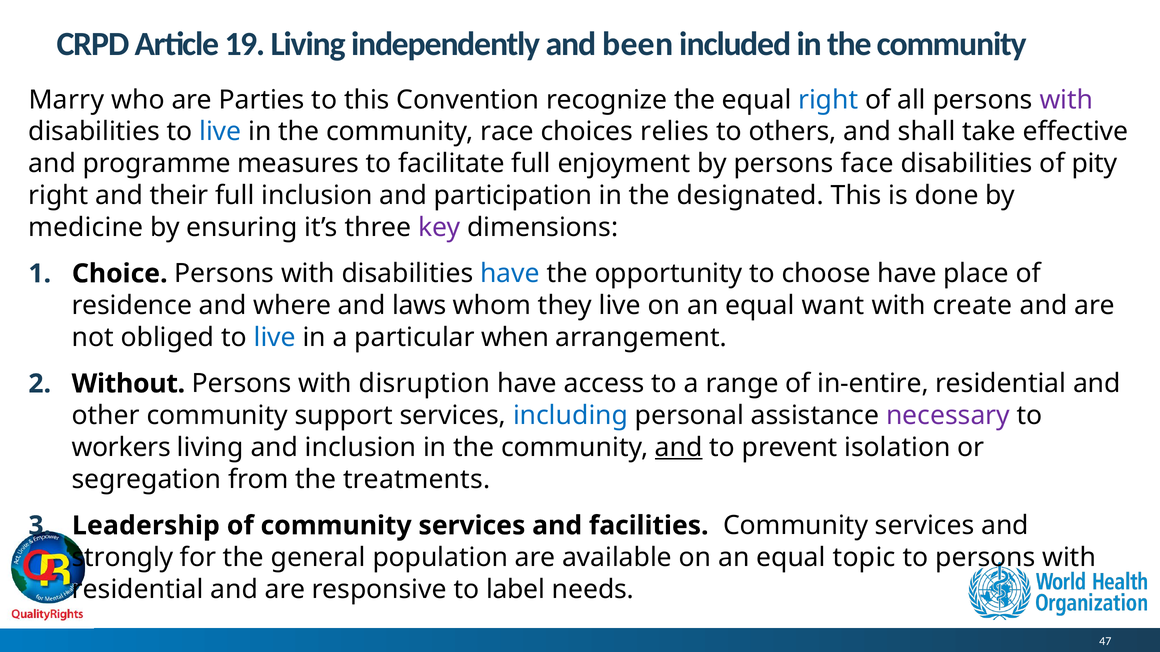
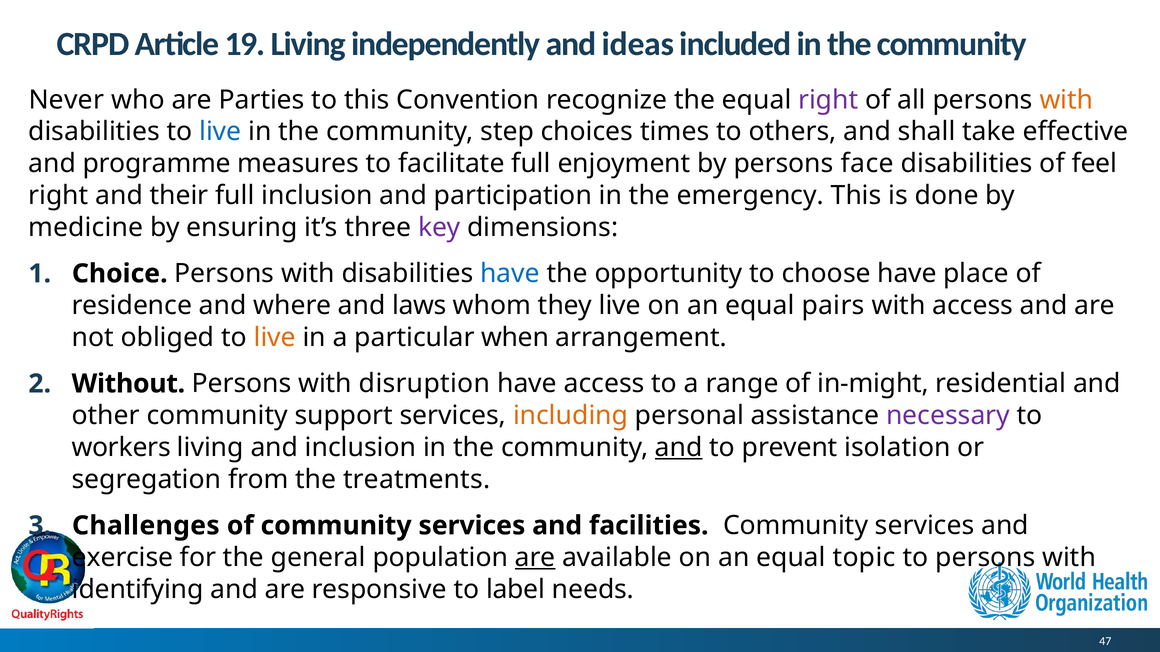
been: been -> ideas (638, 44)
Marry: Marry -> Never (66, 100)
right colour: blue -> purple (828, 100)
with colour: purple -> orange (1066, 100)
race: race -> step (507, 132)
relies: relies -> times (675, 132)
pity: pity -> feel (1094, 164)
designated: designated -> emergency (750, 196)
want: want -> pairs (833, 306)
with create: create -> access (973, 306)
live colour: blue -> orange (275, 338)
in-entire: in-entire -> in-might (873, 384)
including colour: blue -> orange (571, 416)
Leadership: Leadership -> Challenges (146, 526)
strongly: strongly -> exercise (123, 558)
are underline: none -> present (535, 558)
residential: residential -> identifying (138, 590)
